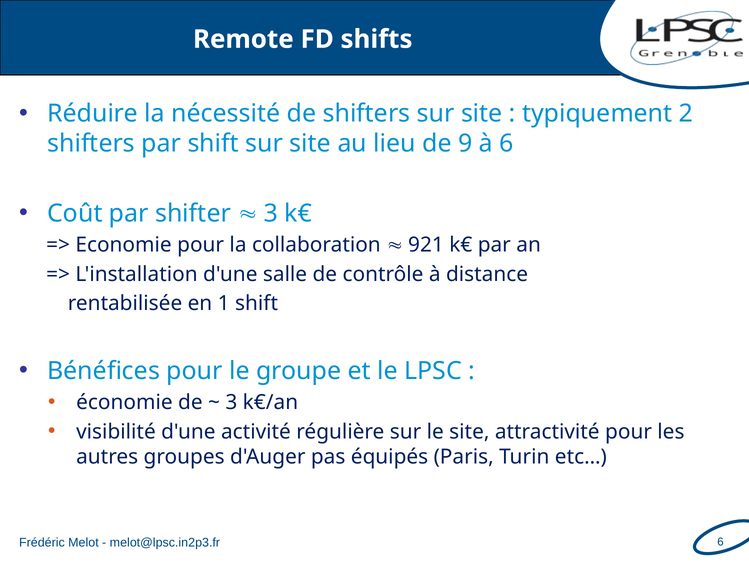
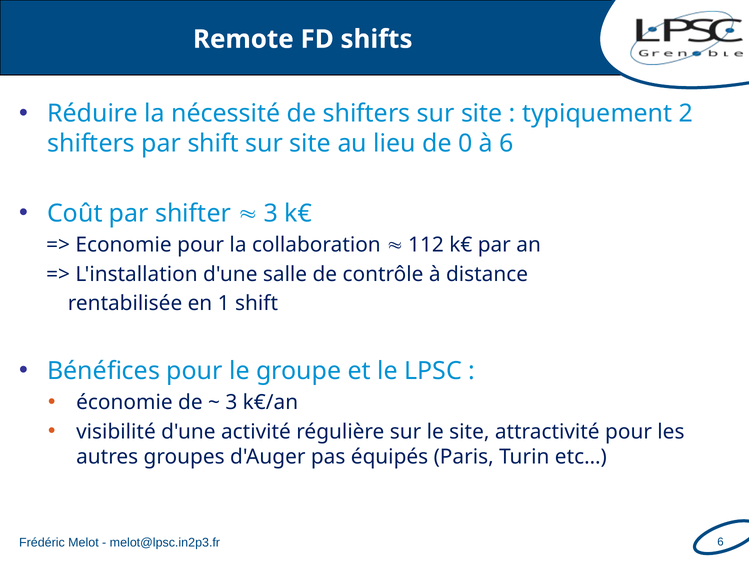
9: 9 -> 0 (465, 144)
921: 921 -> 112 (426, 245)
